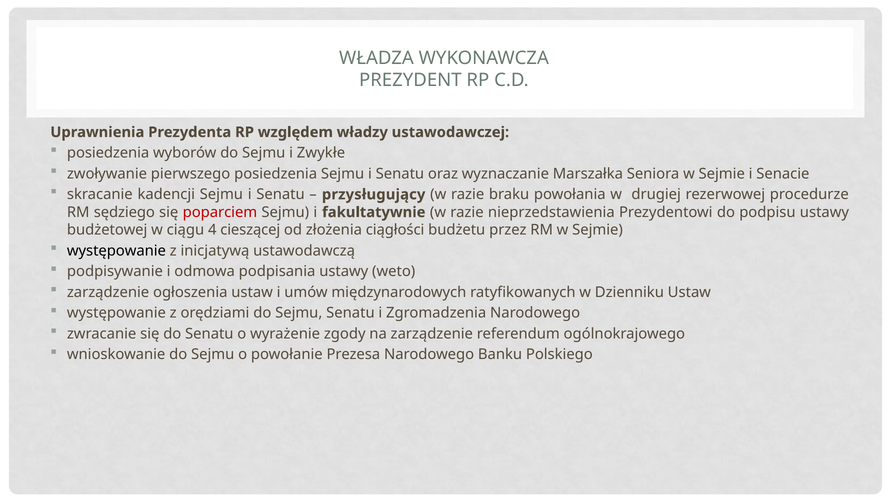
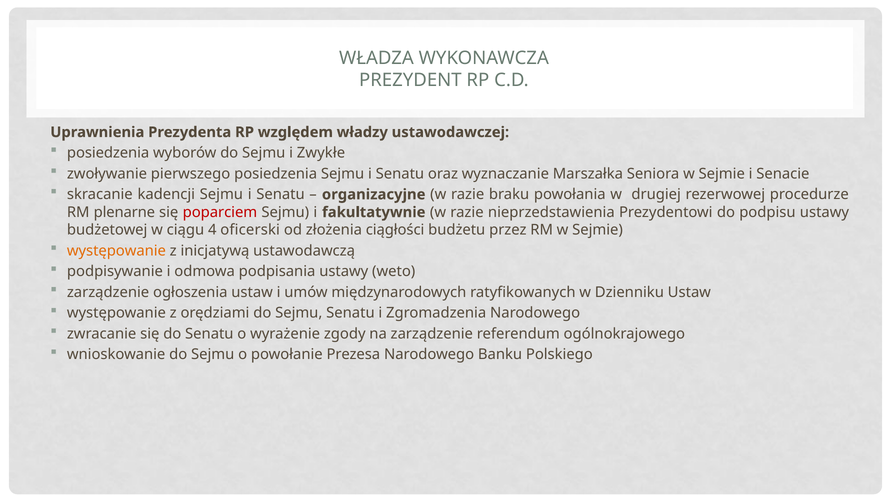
przysługujący: przysługujący -> organizacyjne (374, 195)
sędziego: sędziego -> plenarne (124, 212)
cieszącej: cieszącej -> oficerski (250, 230)
występowanie colour: black -> orange (116, 251)
